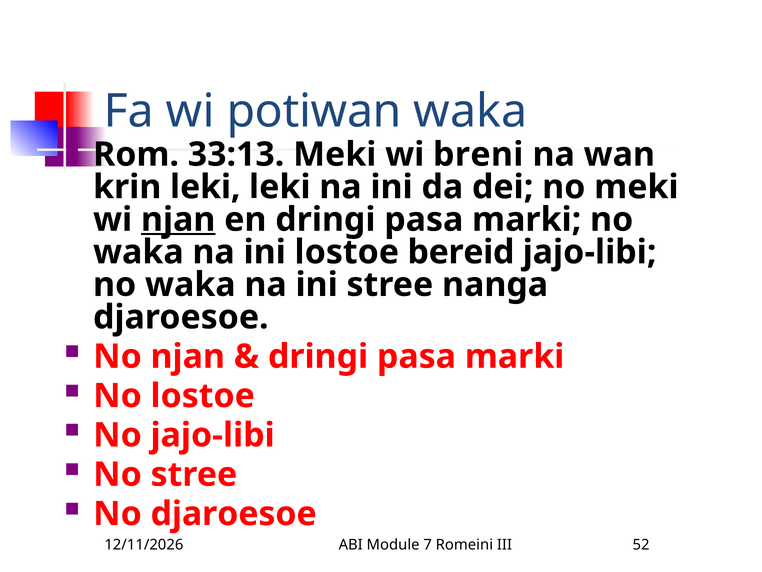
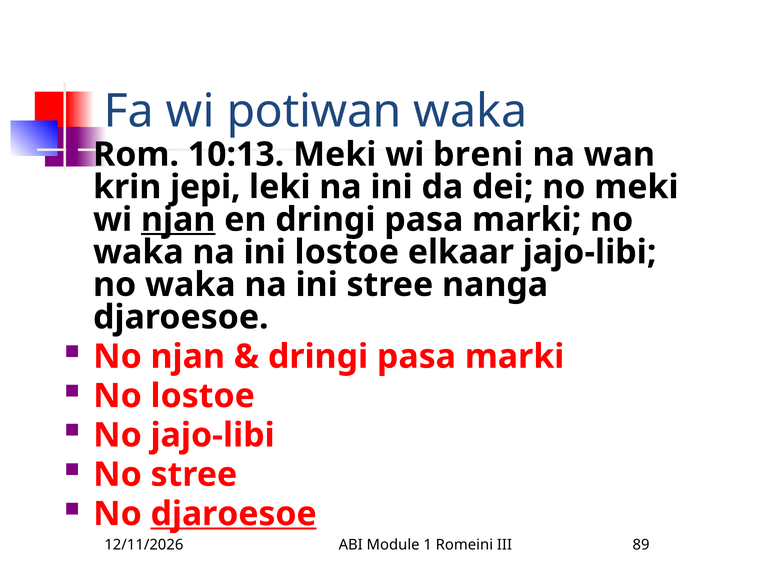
33:13: 33:13 -> 10:13 (236, 154)
krin leki: leki -> jepi (205, 187)
bereid: bereid -> elkaar (461, 252)
djaroesoe underline: none -> present (234, 513)
7: 7 -> 1 (428, 544)
52: 52 -> 89 (641, 544)
